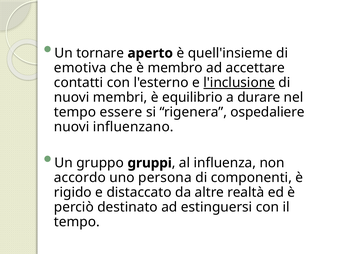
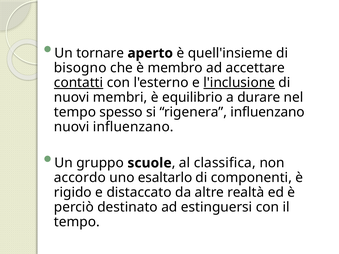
emotiva: emotiva -> bisogno (80, 68)
contatti underline: none -> present (79, 83)
essere: essere -> spesso (121, 112)
rigenera ospedaliere: ospedaliere -> influenzano (268, 112)
gruppi: gruppi -> scuole (150, 163)
influenza: influenza -> classifica (225, 163)
persona: persona -> esaltarlo (165, 178)
